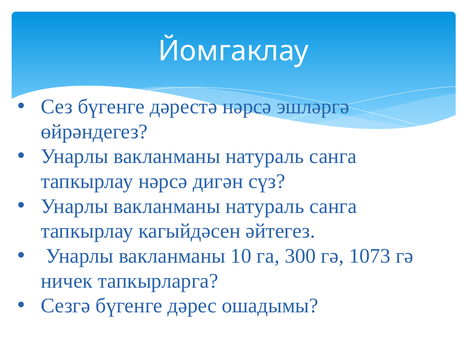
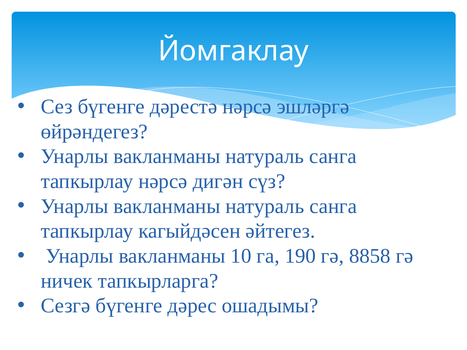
300: 300 -> 190 (300, 256)
1073: 1073 -> 8858 (370, 256)
